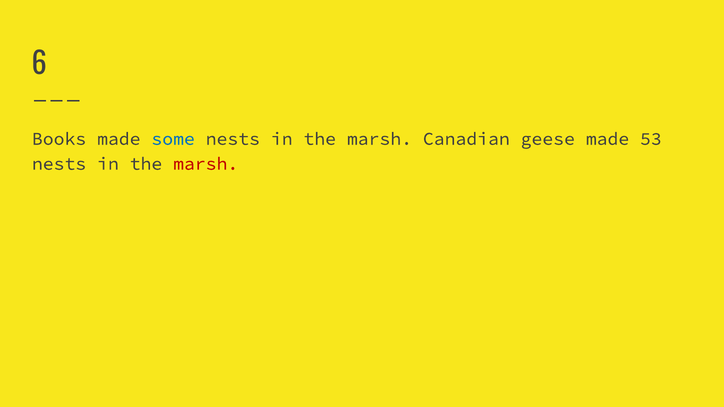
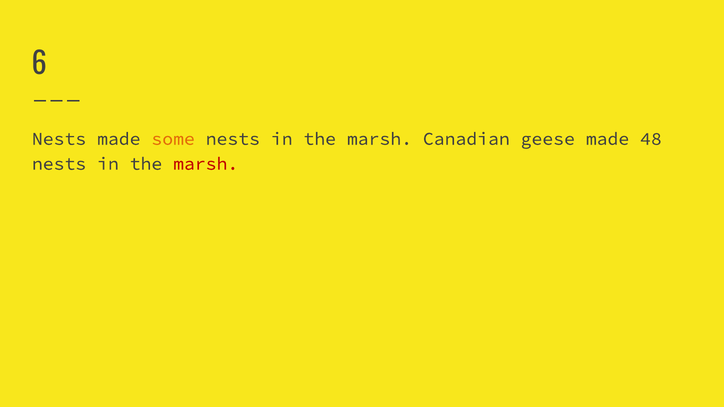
Books: Books -> Nests (59, 139)
some colour: blue -> orange (173, 139)
53: 53 -> 48 (651, 139)
